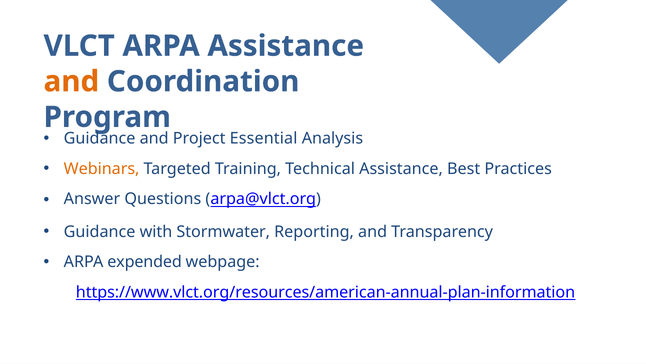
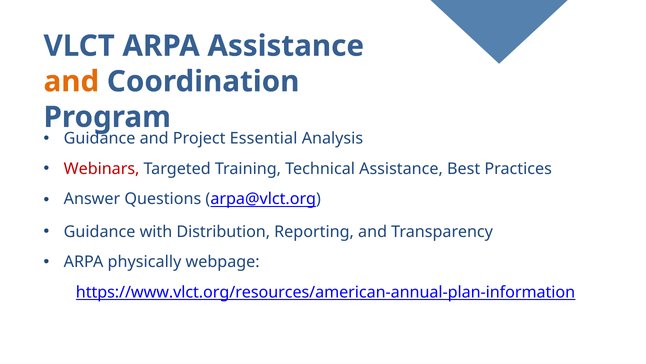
Webinars colour: orange -> red (102, 169)
Stormwater: Stormwater -> Distribution (223, 231)
expended: expended -> physically (144, 262)
